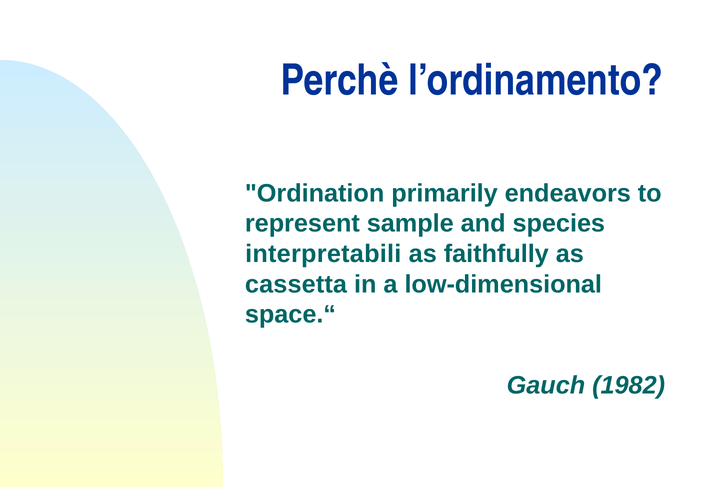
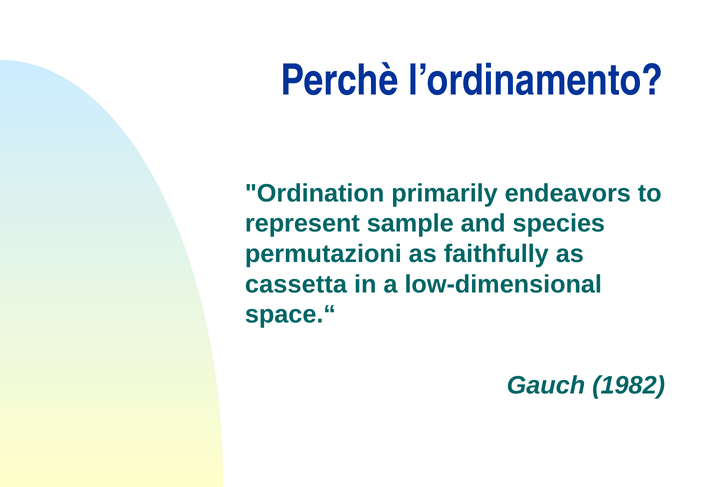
interpretabili: interpretabili -> permutazioni (323, 254)
